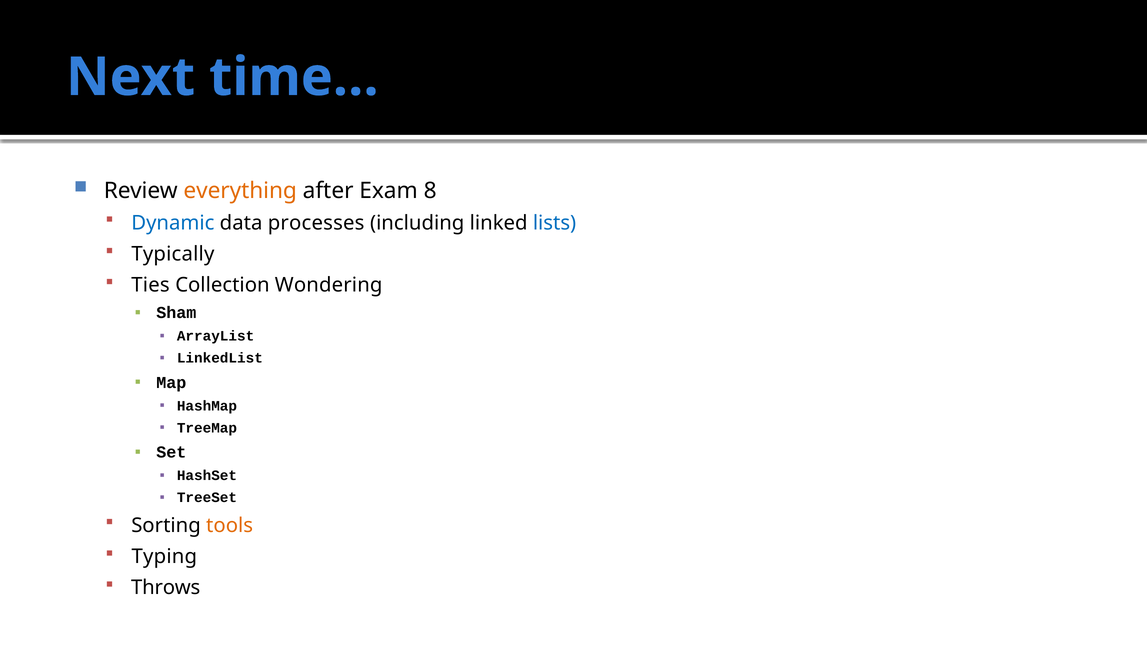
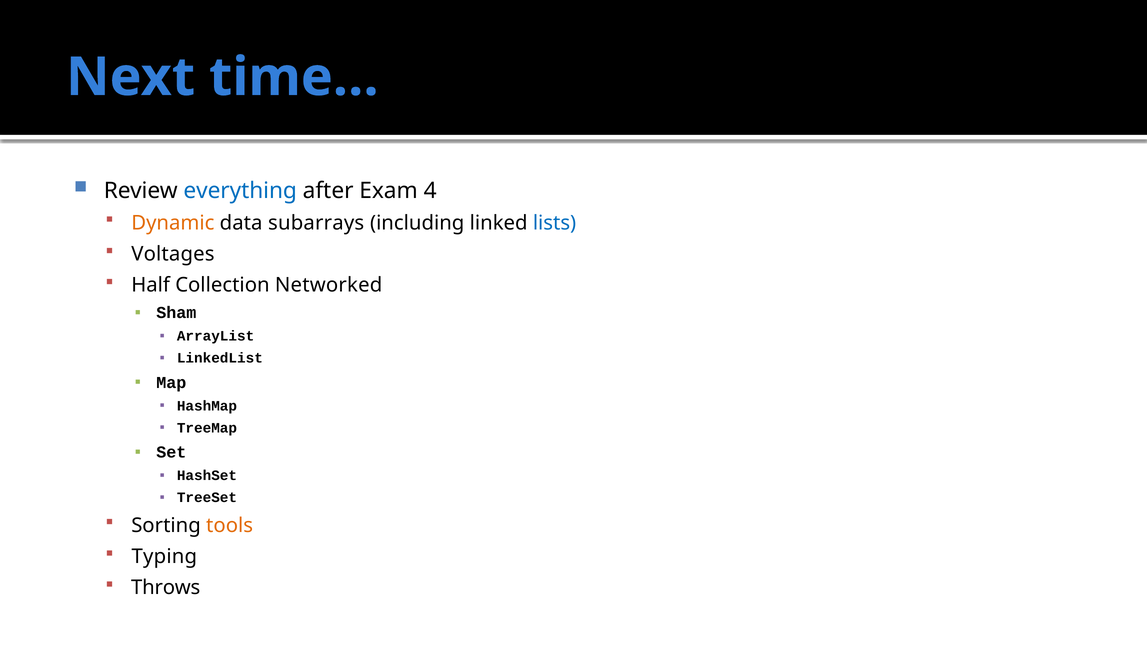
everything colour: orange -> blue (240, 191)
8: 8 -> 4 (430, 191)
Dynamic colour: blue -> orange (173, 223)
processes: processes -> subarrays (316, 223)
Typically: Typically -> Voltages (173, 254)
Ties: Ties -> Half (151, 285)
Wondering: Wondering -> Networked (329, 285)
